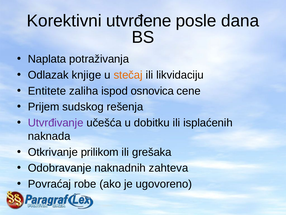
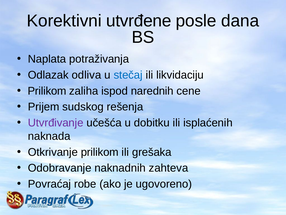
knjige: knjige -> odliva (86, 75)
stečaj colour: orange -> blue (128, 75)
Entitete: Entitete -> Prilikom (47, 91)
osnovica: osnovica -> narednih (152, 91)
